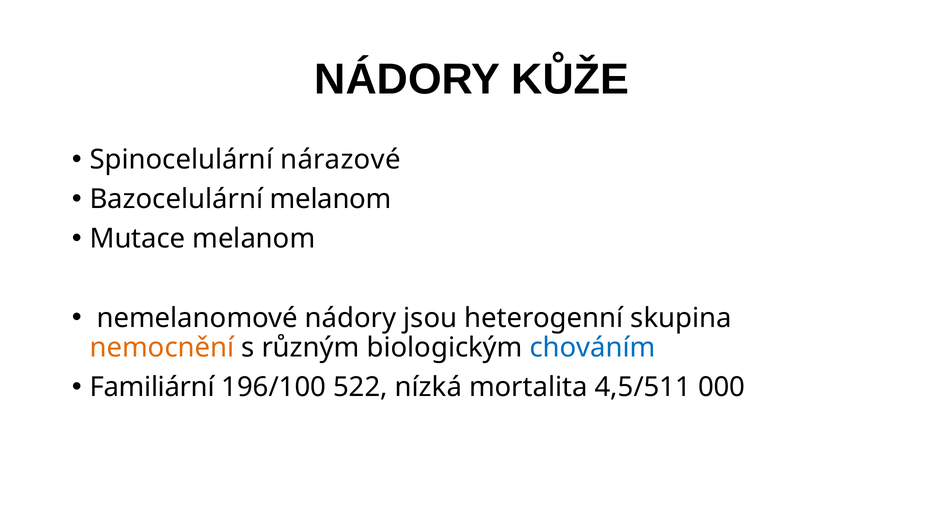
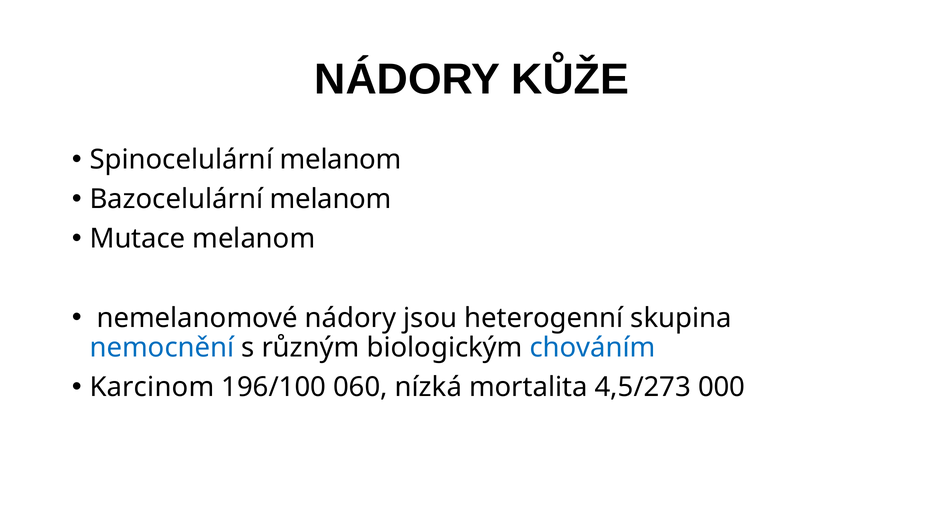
Spinocelulární nárazové: nárazové -> melanom (341, 160)
nemocnění colour: orange -> blue (162, 348)
Familiární: Familiární -> Karcinom (152, 387)
522: 522 -> 060 (360, 387)
4,5/511: 4,5/511 -> 4,5/273 (643, 387)
